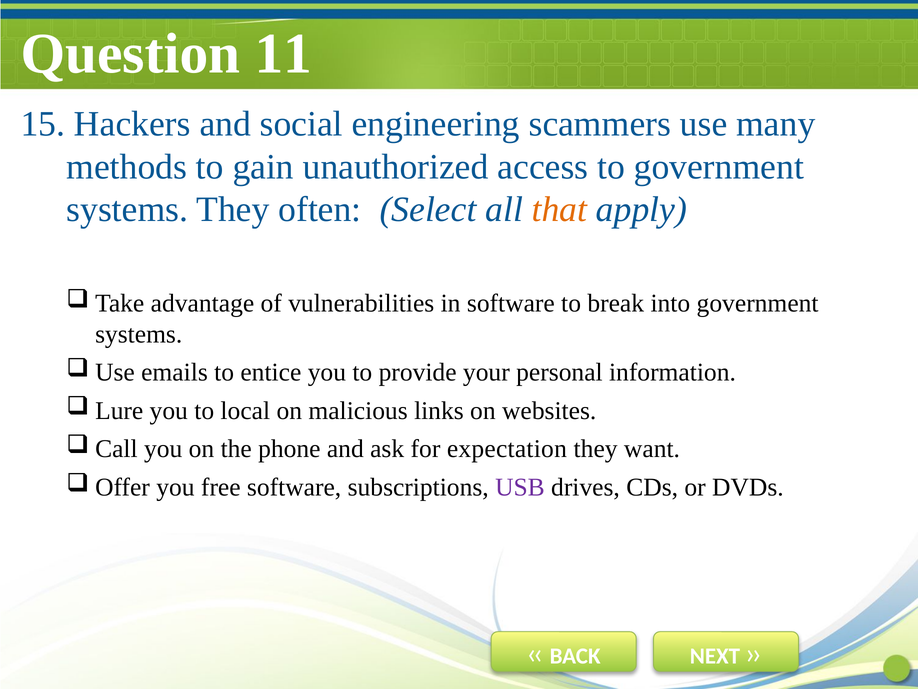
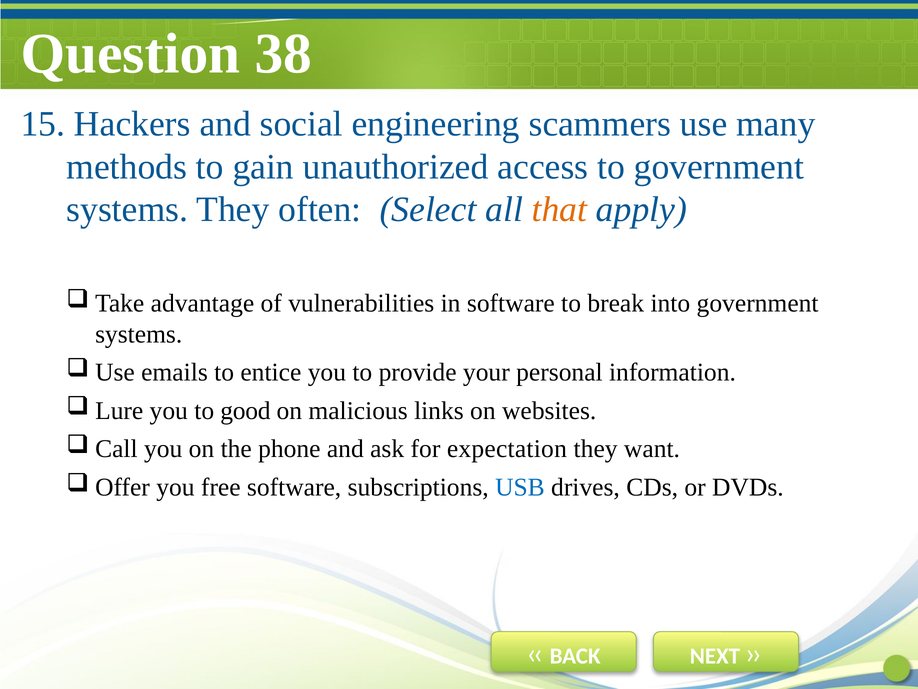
11: 11 -> 38 (283, 54)
local: local -> good (245, 410)
USB colour: purple -> blue (520, 487)
